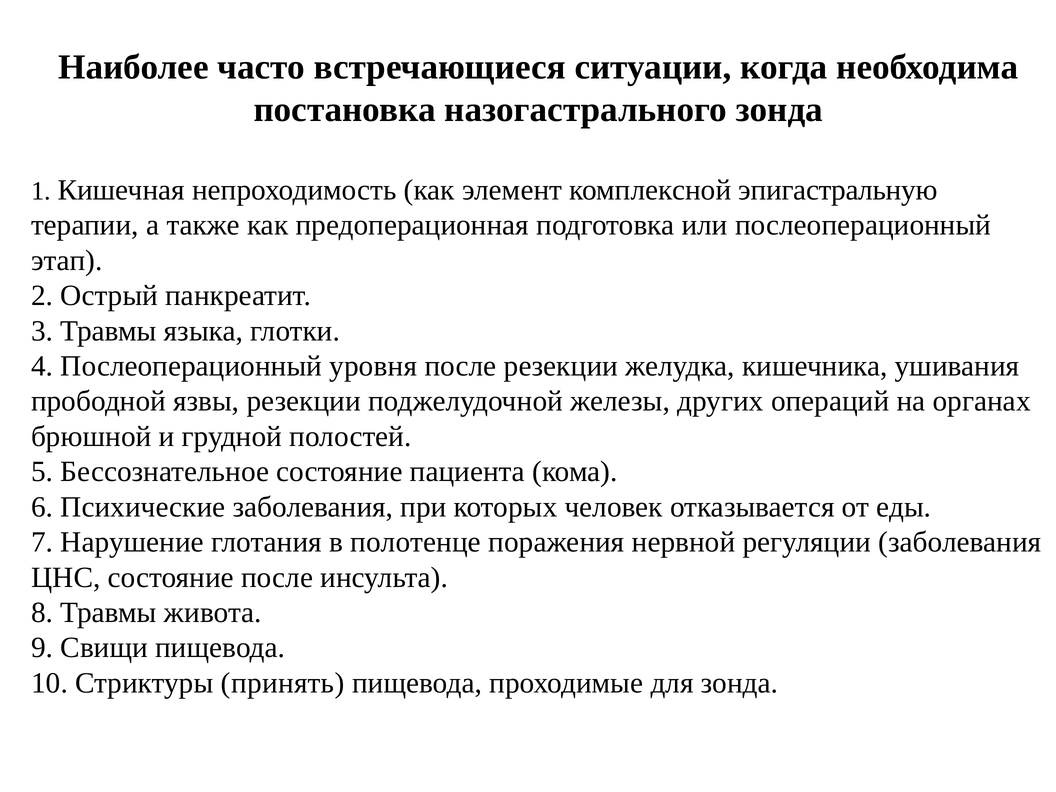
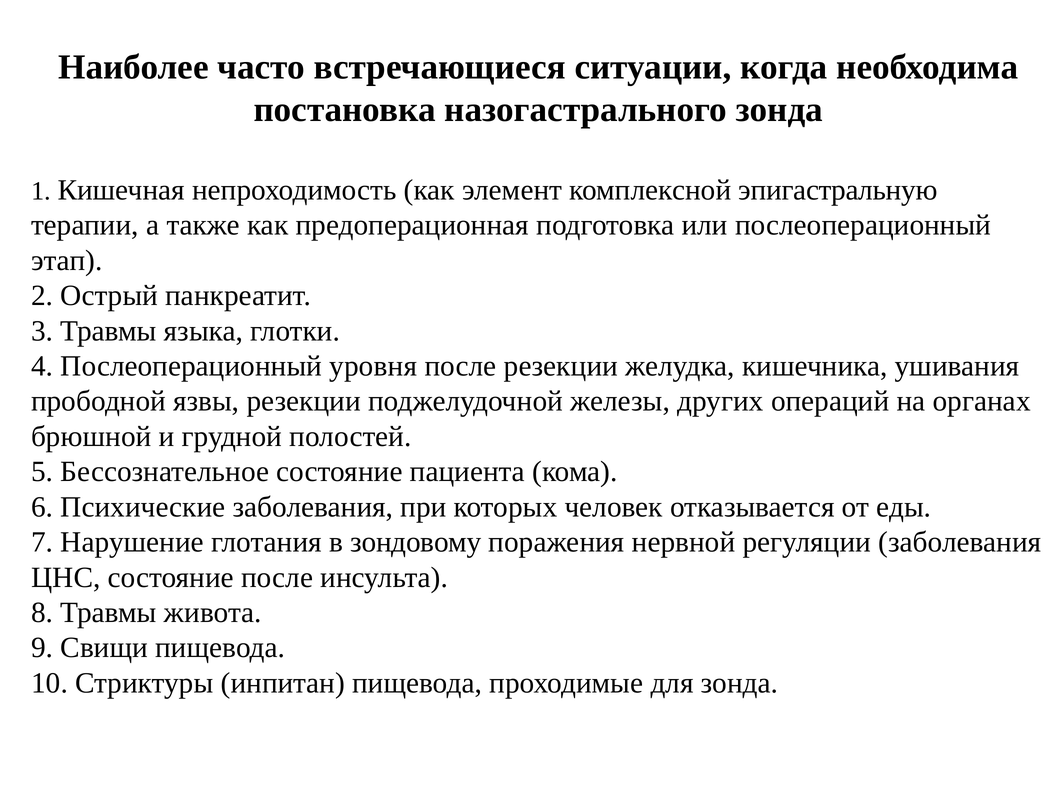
полотенце: полотенце -> зондовому (416, 542)
принять: принять -> инпитан (283, 683)
